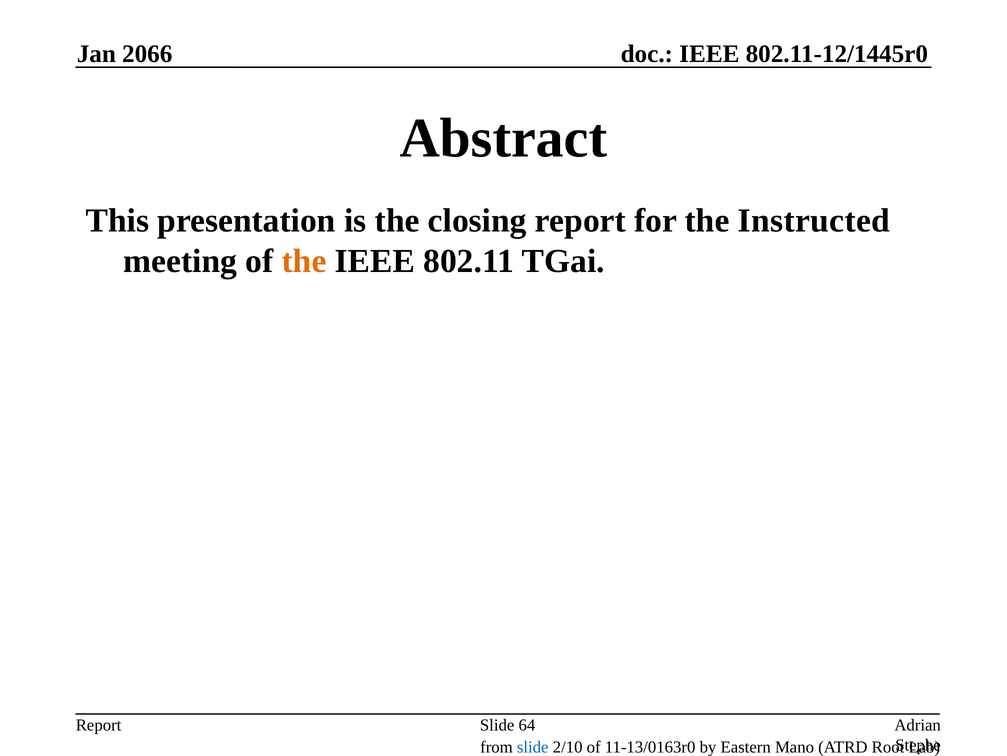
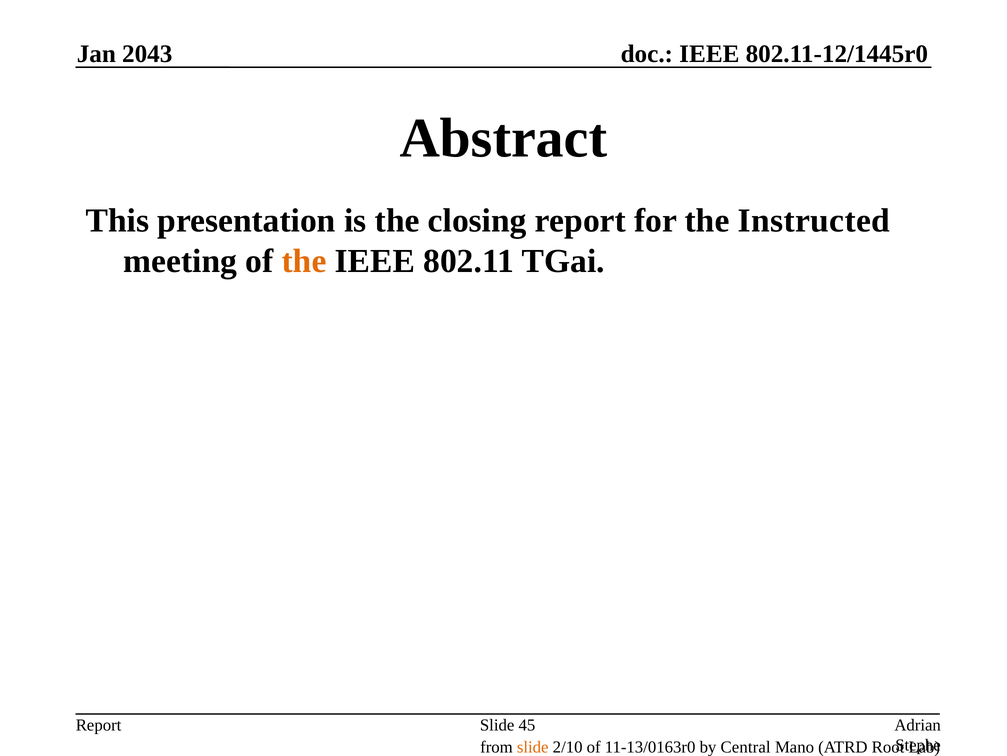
2066: 2066 -> 2043 (147, 54)
64: 64 -> 45 (527, 724)
slide colour: blue -> orange (533, 746)
Eastern: Eastern -> Central (746, 746)
